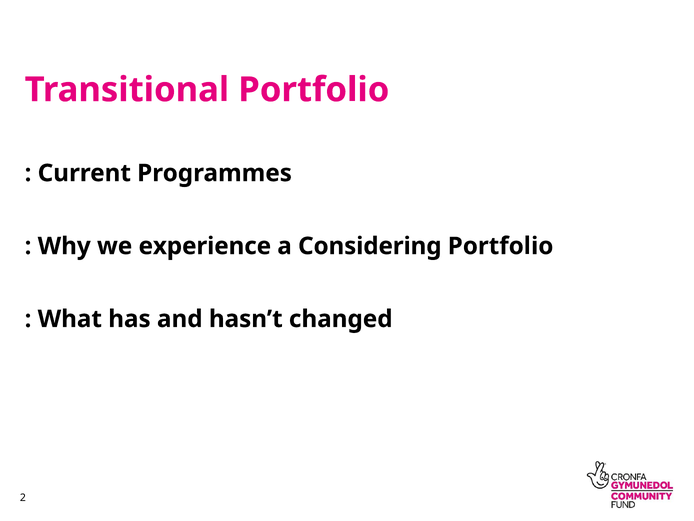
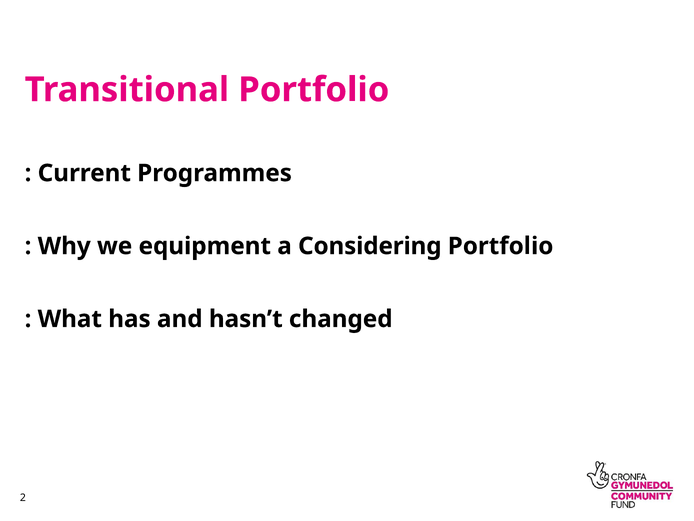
experience: experience -> equipment (205, 246)
